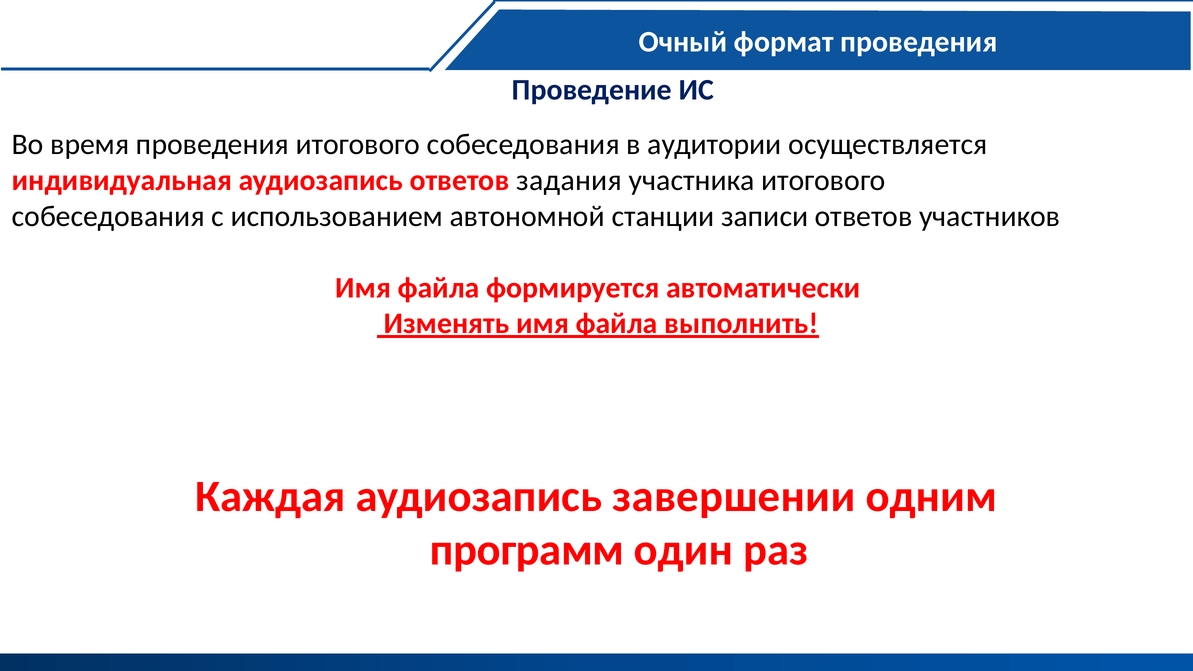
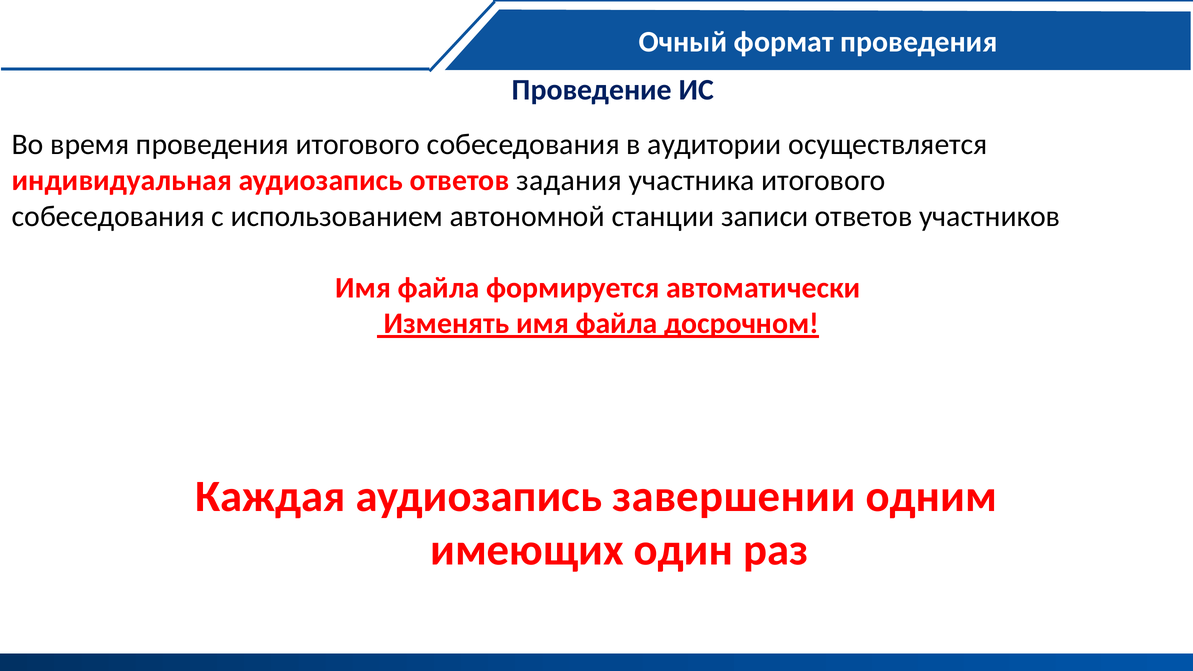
выполнить: выполнить -> досрочном (742, 324)
программ: программ -> имеющих (527, 550)
